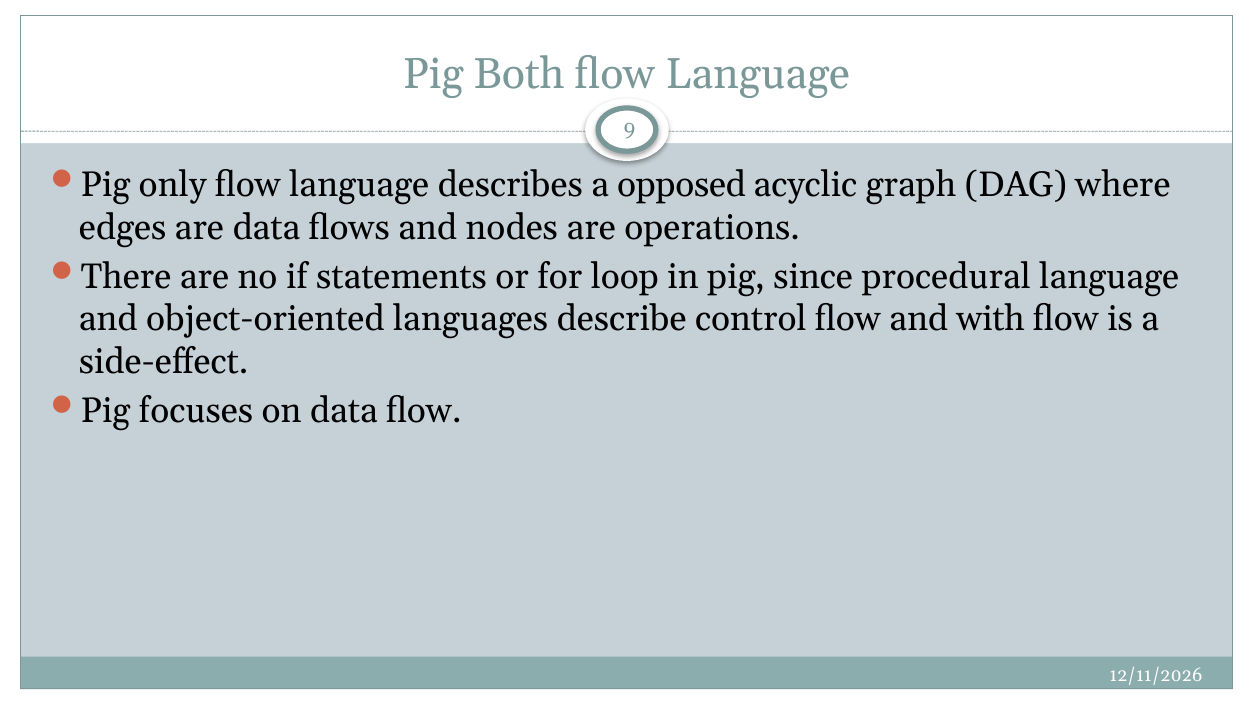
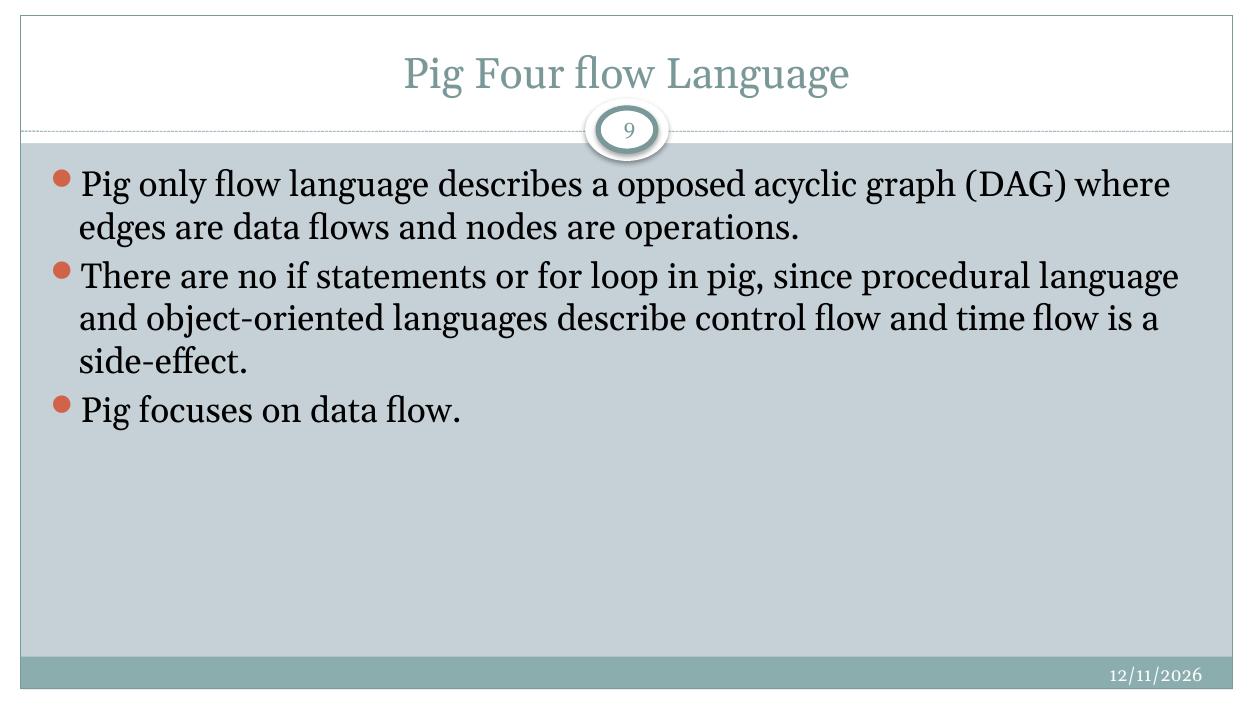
Both: Both -> Four (519, 74)
with: with -> time (991, 319)
